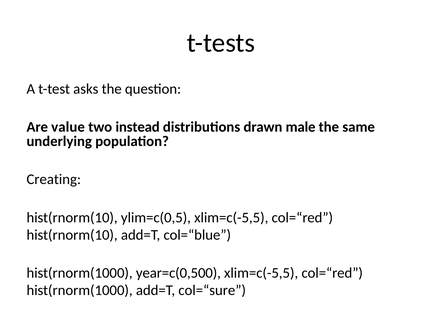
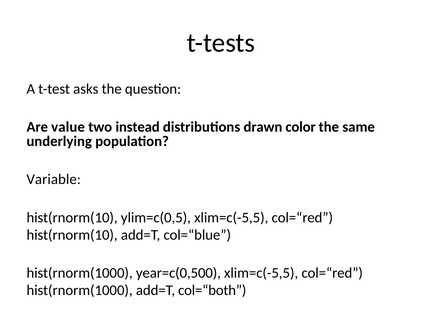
male: male -> color (301, 127)
Creating: Creating -> Variable (54, 179)
col=“sure: col=“sure -> col=“both (212, 290)
